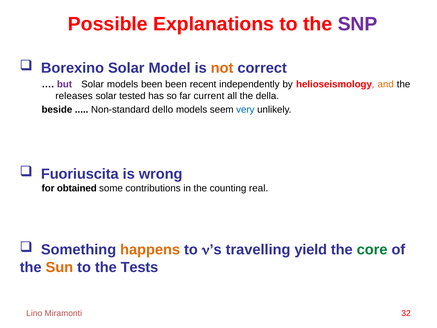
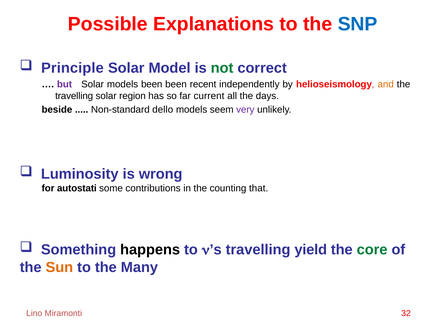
SNP colour: purple -> blue (358, 24)
Borexino: Borexino -> Principle (72, 68)
not colour: orange -> green (222, 68)
releases: releases -> travelling (74, 96)
tested: tested -> region (132, 96)
della: della -> days (267, 96)
very colour: blue -> purple (245, 109)
Fuoriuscita: Fuoriuscita -> Luminosity (80, 174)
obtained: obtained -> autostati (77, 188)
real: real -> that (259, 188)
happens colour: orange -> black (150, 250)
Tests: Tests -> Many (139, 267)
